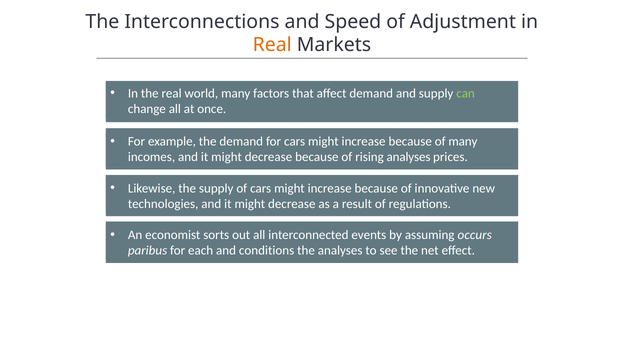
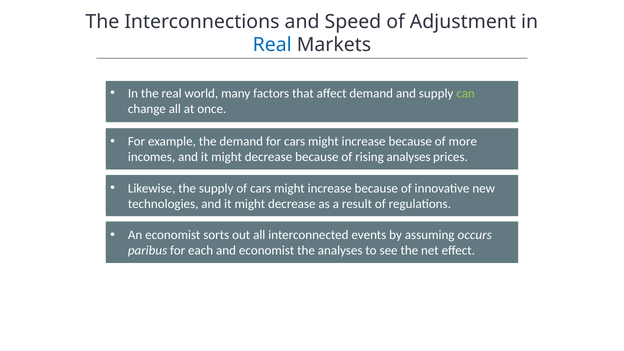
Real colour: orange -> blue (272, 45)
of many: many -> more (463, 142)
and conditions: conditions -> economist (267, 251)
